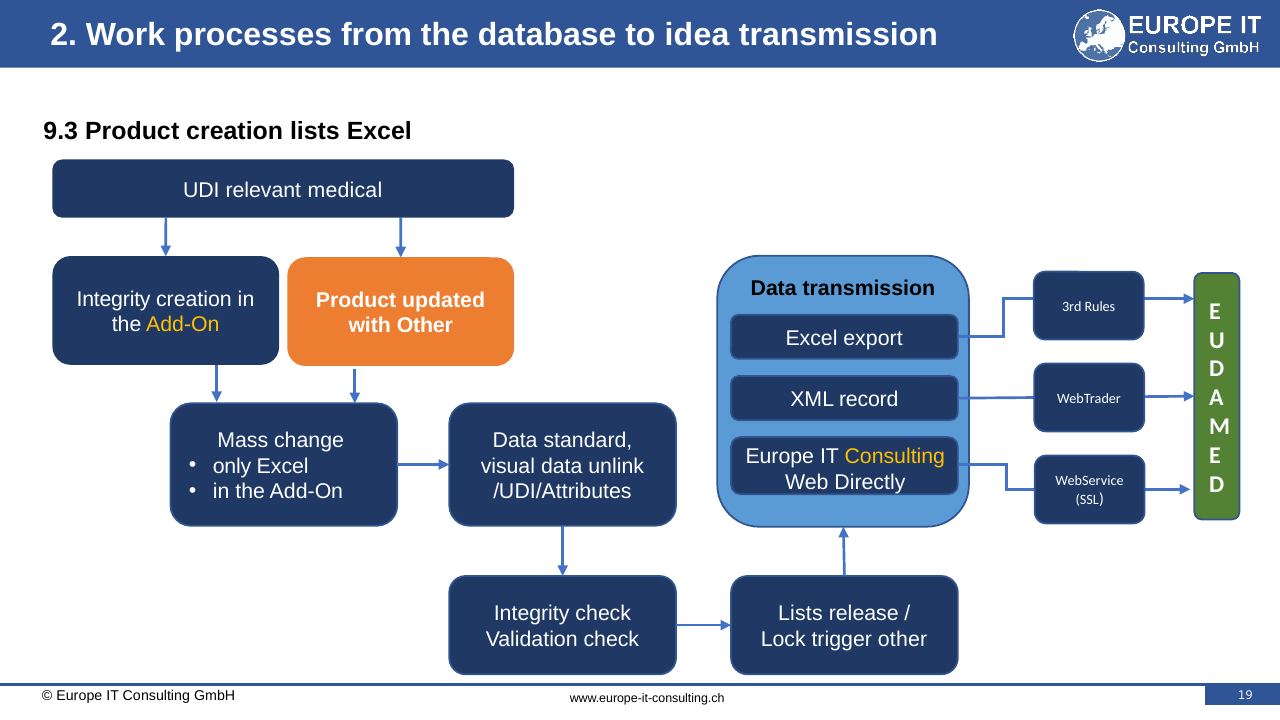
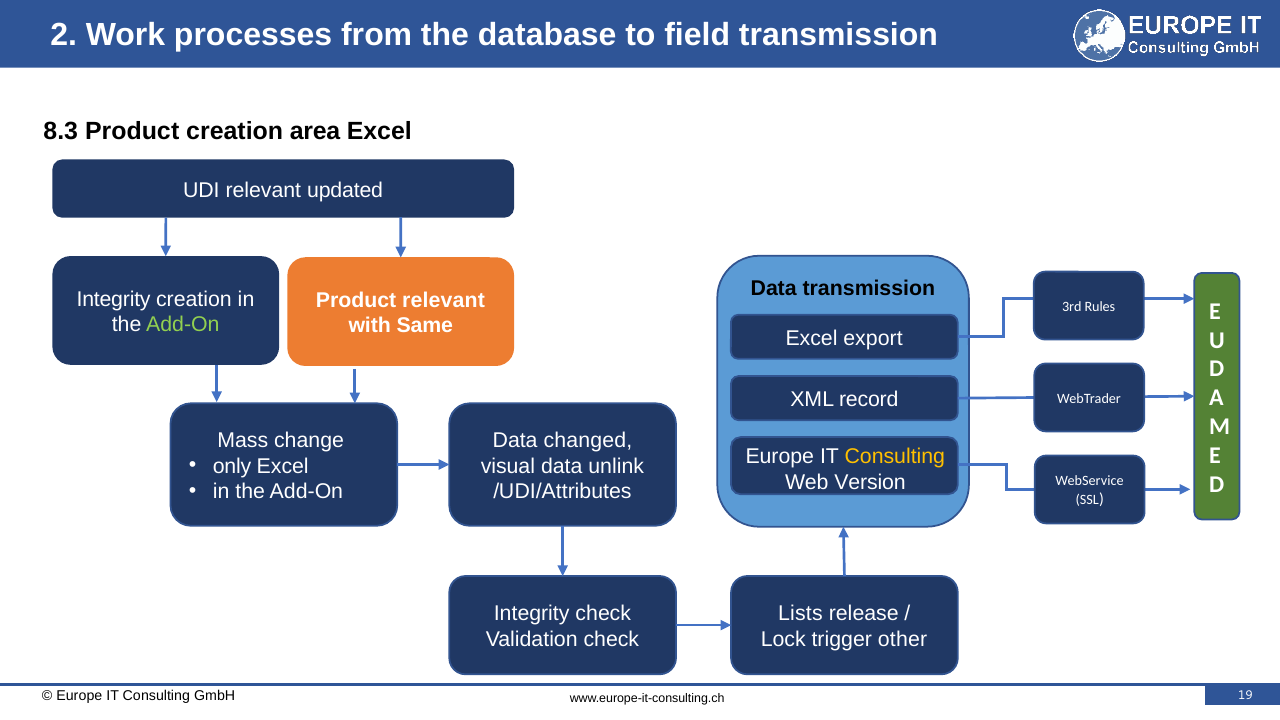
idea: idea -> field (697, 34)
9.3: 9.3 -> 8.3 (61, 131)
creation lists: lists -> area (315, 131)
medical: medical -> updated (345, 190)
Product updated: updated -> relevant (444, 300)
Add-On colour: yellow -> light green (183, 325)
with Other: Other -> Same (425, 326)
standard: standard -> changed (588, 440)
Directly: Directly -> Version (870, 482)
